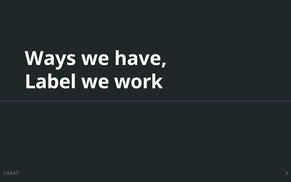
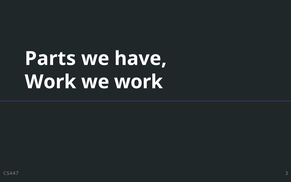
Ways: Ways -> Parts (50, 59)
Label: Label -> Work (50, 82)
